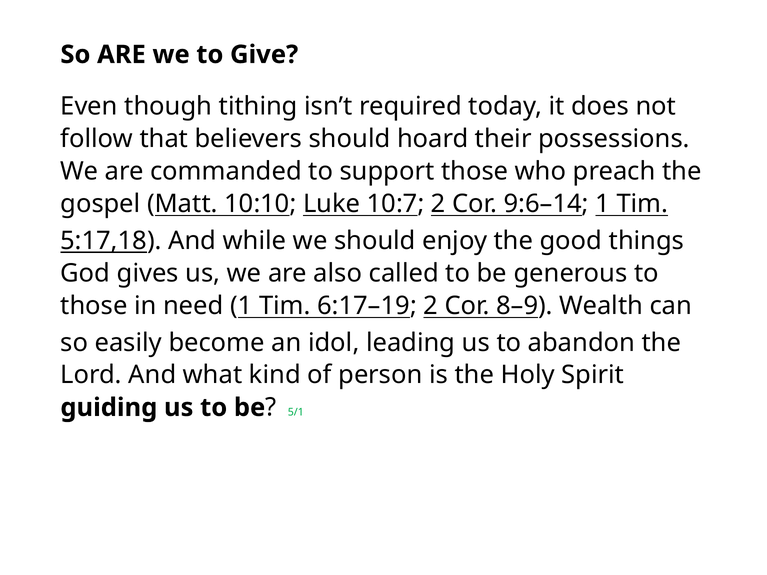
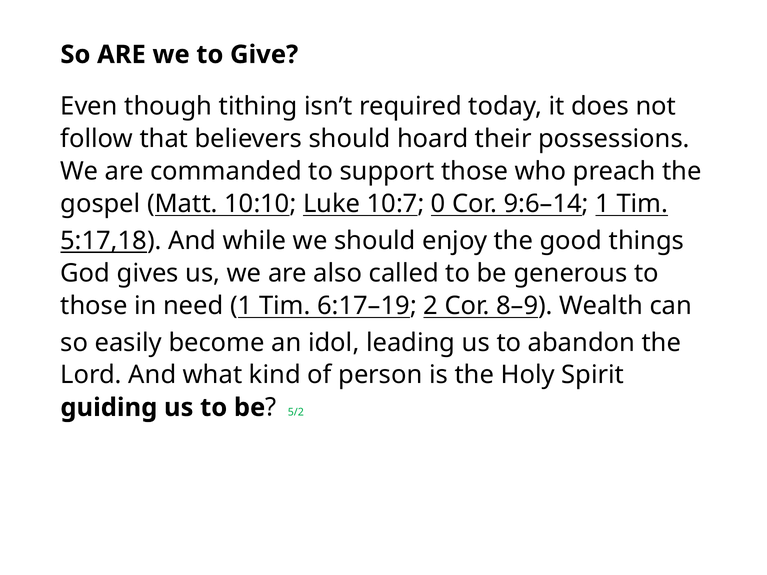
10:7 2: 2 -> 0 (438, 204)
5/1: 5/1 -> 5/2 (296, 413)
